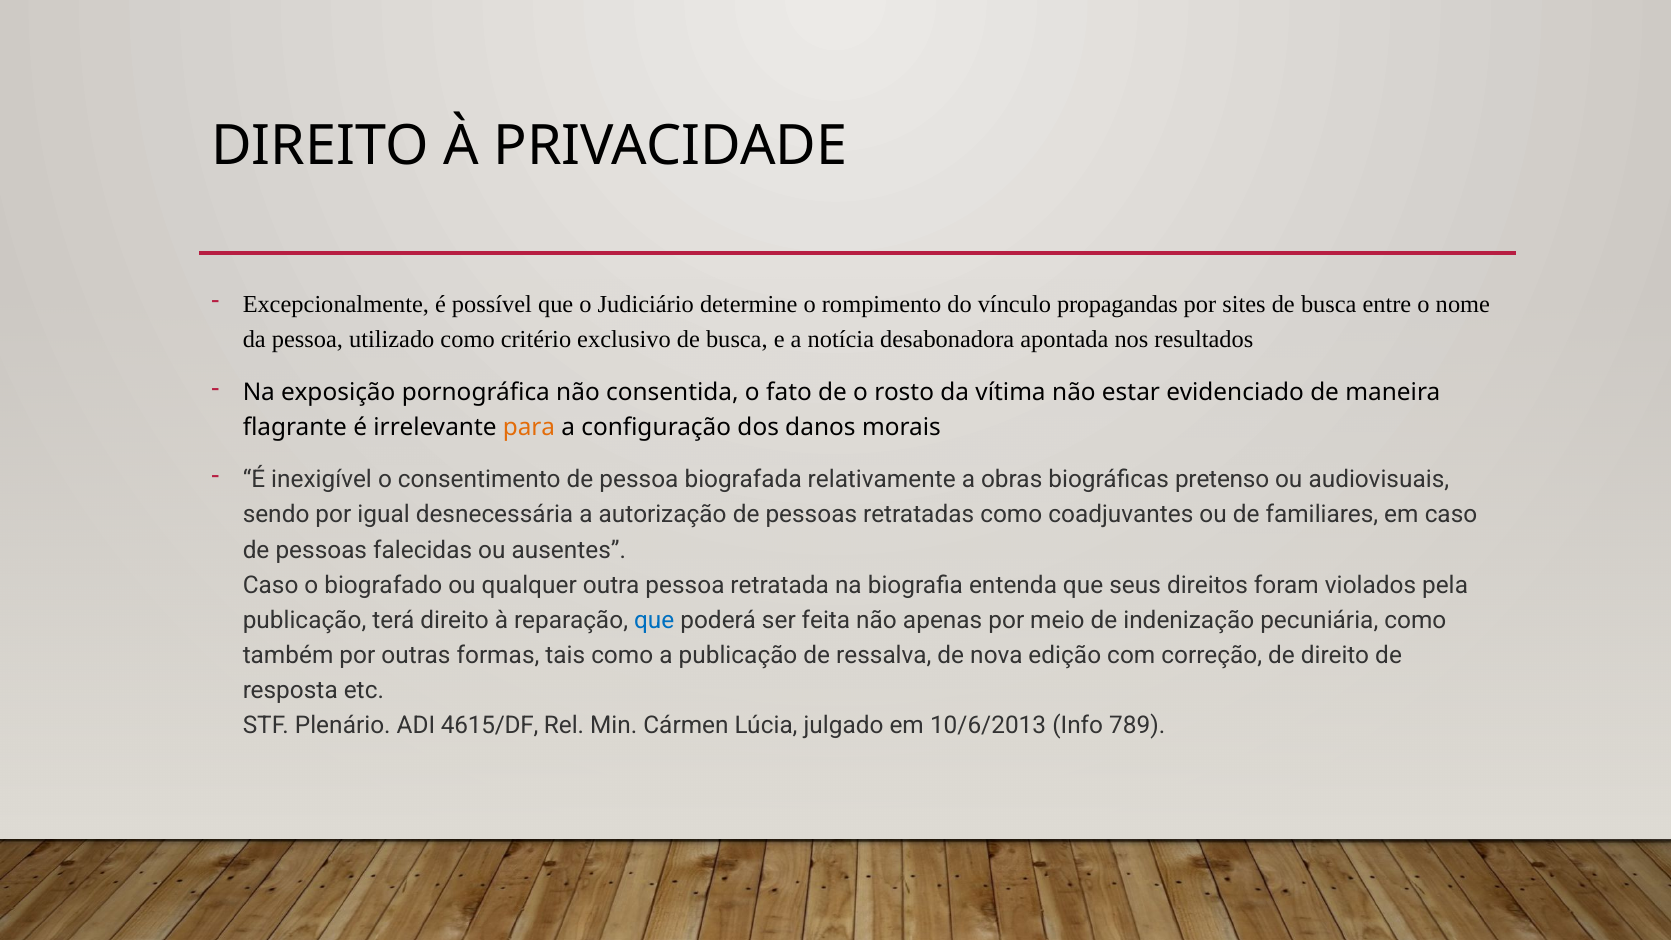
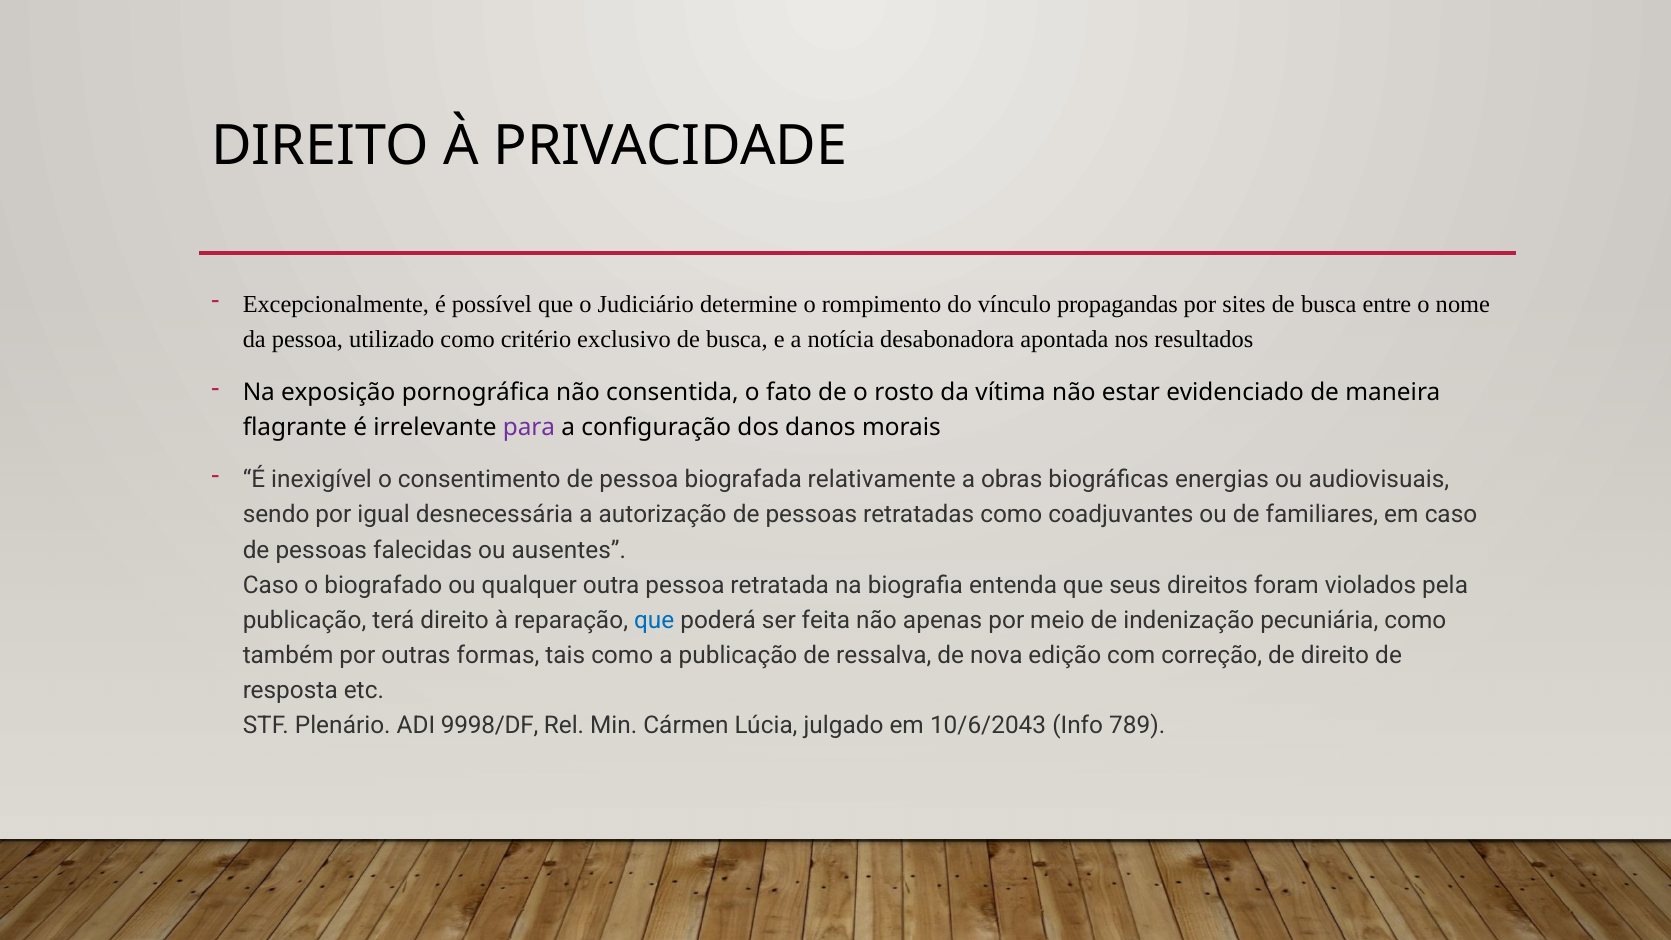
para colour: orange -> purple (529, 427)
pretenso: pretenso -> energias (1222, 480)
4615/DF: 4615/DF -> 9998/DF (490, 725)
10/6/2013: 10/6/2013 -> 10/6/2043 (988, 725)
